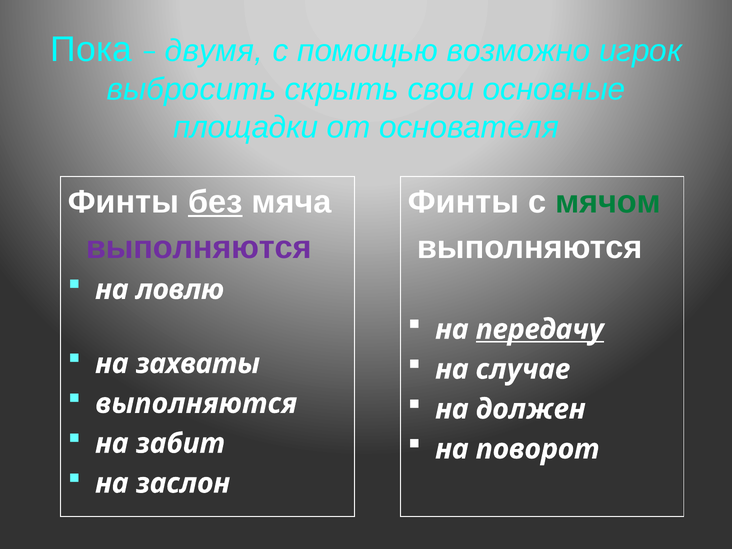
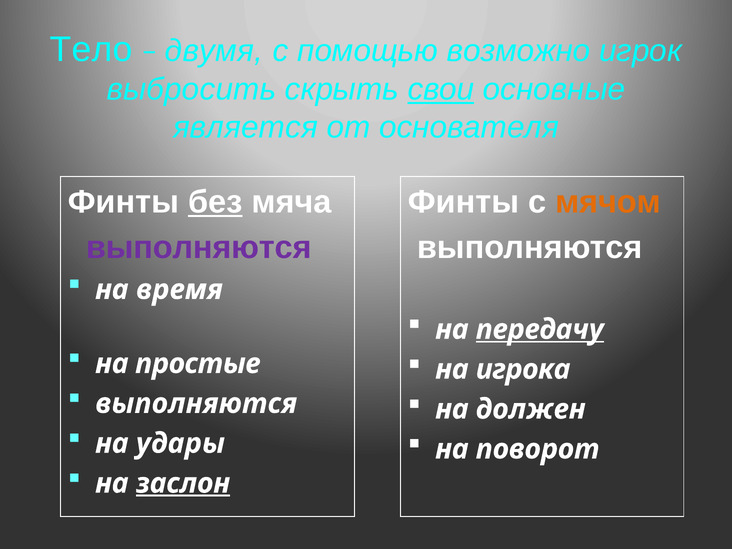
Пока: Пока -> Тело (91, 49)
свои underline: none -> present (441, 89)
площадки: площадки -> является (245, 127)
мячом colour: green -> orange (608, 202)
ловлю: ловлю -> время (180, 290)
захваты: захваты -> простые (198, 364)
случае: случае -> игрока (523, 369)
забит: забит -> удары (180, 443)
заслон underline: none -> present (183, 483)
